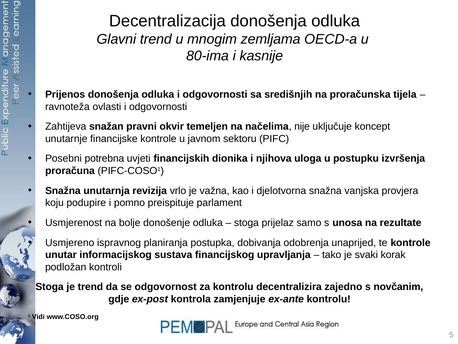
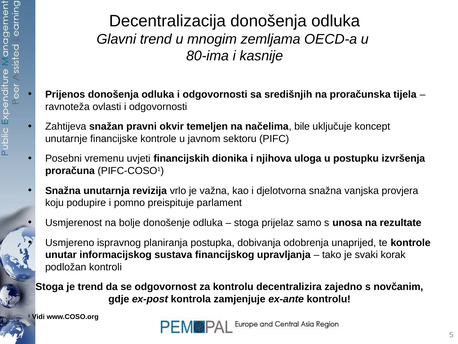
nije: nije -> bile (302, 126)
potrebna: potrebna -> vremenu (104, 158)
